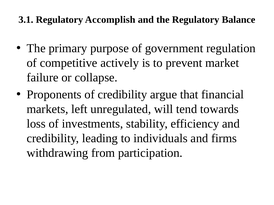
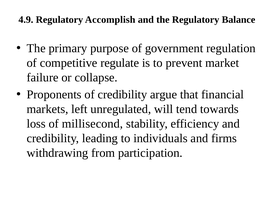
3.1: 3.1 -> 4.9 (26, 20)
actively: actively -> regulate (120, 63)
investments: investments -> millisecond (92, 124)
